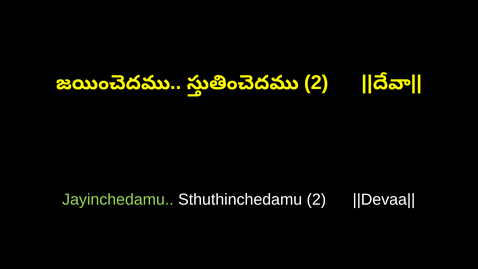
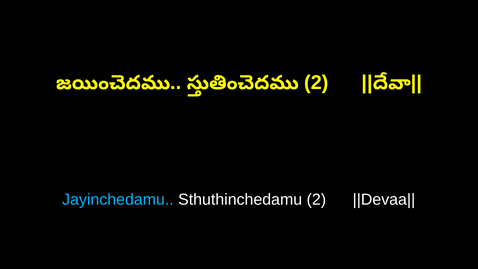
Jayinchedamu colour: light green -> light blue (118, 199)
